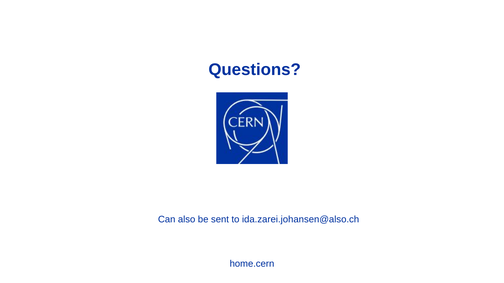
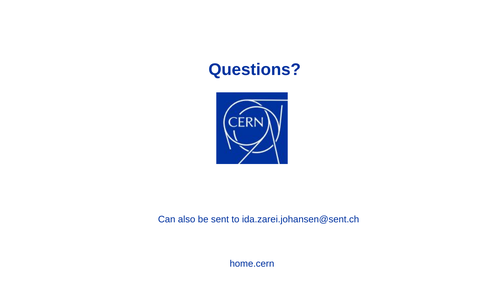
ida.zarei.johansen@also.ch: ida.zarei.johansen@also.ch -> ida.zarei.johansen@sent.ch (301, 220)
